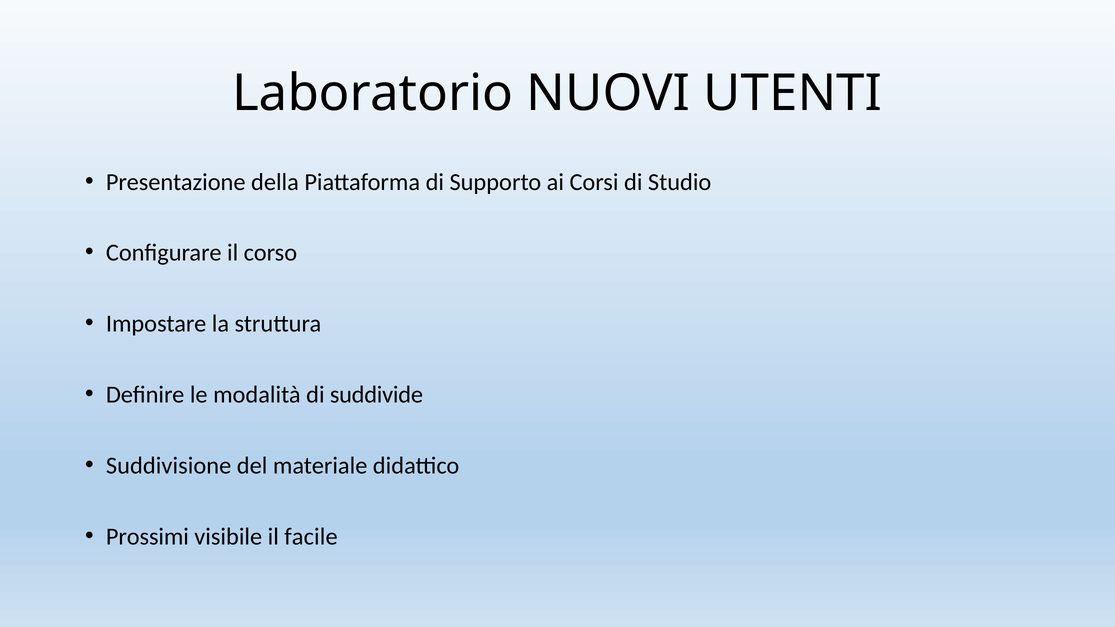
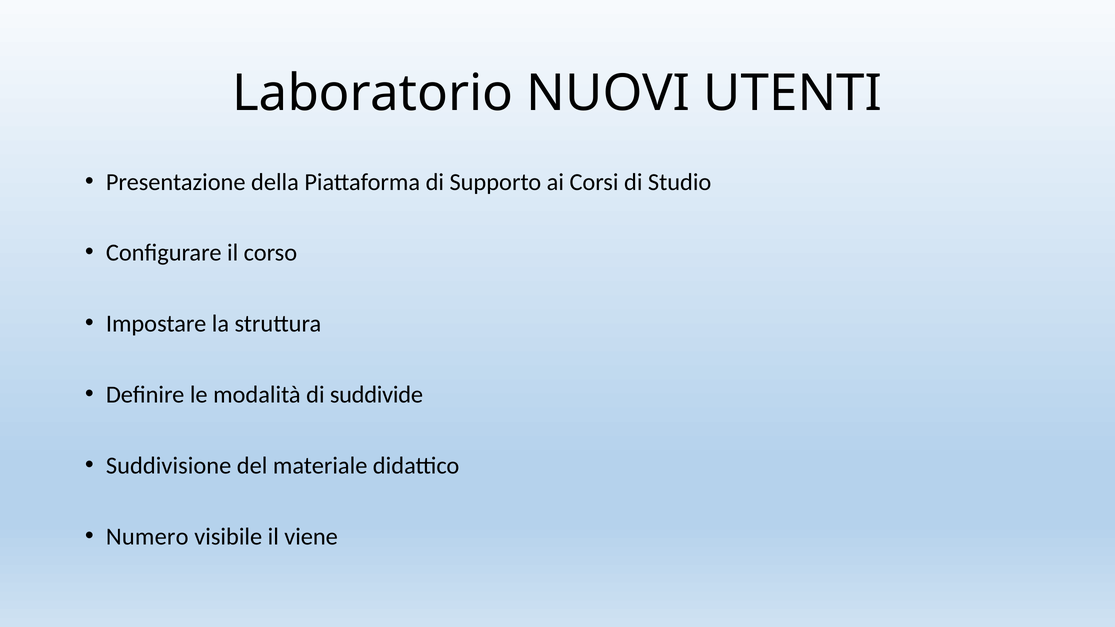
Prossimi: Prossimi -> Numero (147, 537)
facile: facile -> viene (311, 537)
